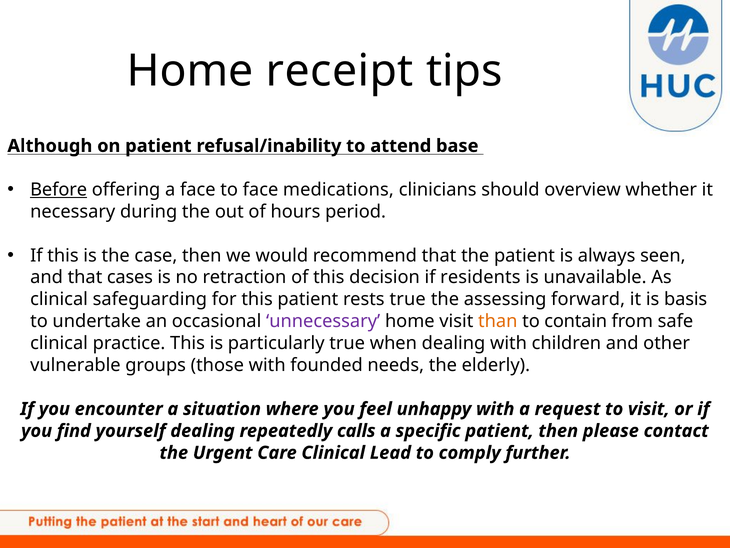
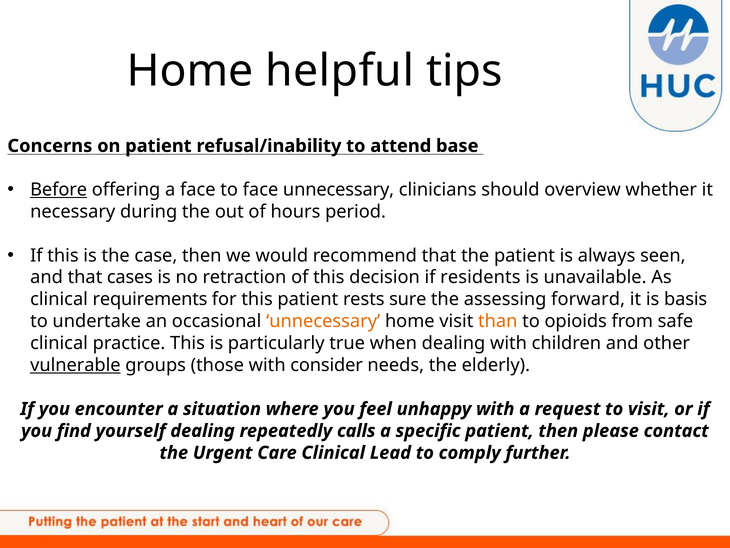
receipt: receipt -> helpful (340, 71)
Although: Although -> Concerns (50, 146)
face medications: medications -> unnecessary (339, 190)
safeguarding: safeguarding -> requirements (150, 299)
rests true: true -> sure (408, 299)
unnecessary colour: purple -> orange (323, 321)
contain: contain -> opioids (576, 321)
vulnerable underline: none -> present (75, 365)
founded: founded -> consider (327, 365)
